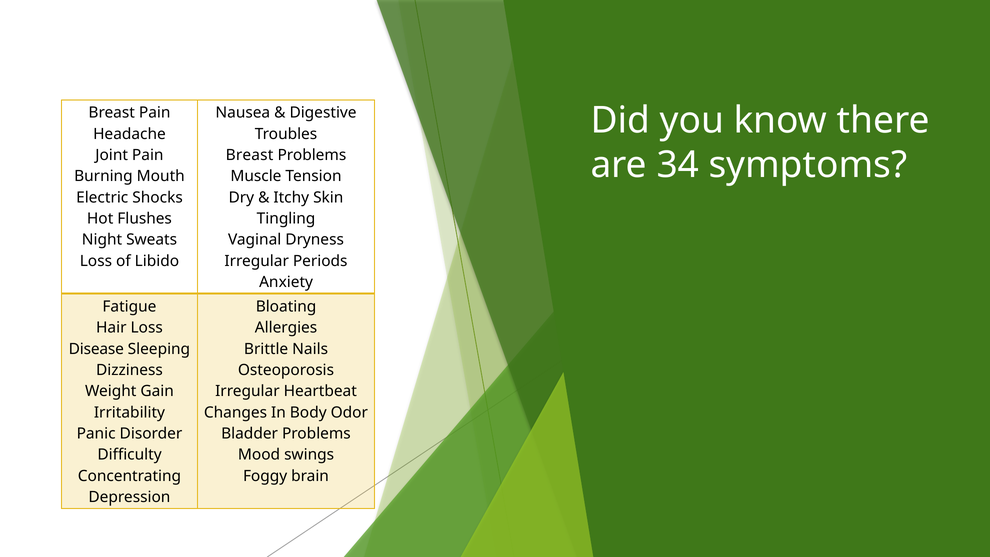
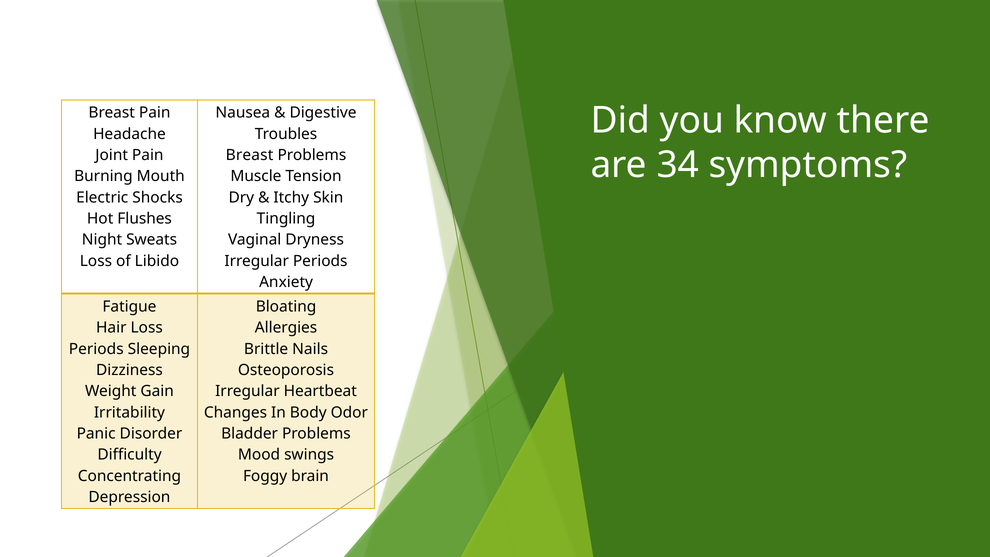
Disease: Disease -> Periods (96, 349)
